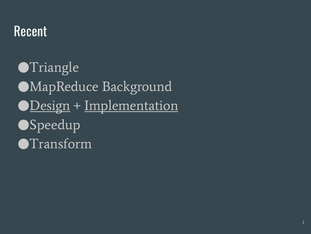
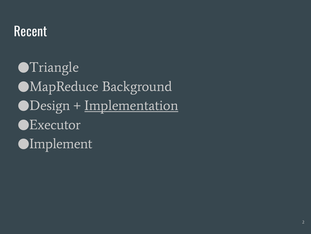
Design underline: present -> none (50, 105)
Speedup: Speedup -> Executor (55, 124)
Transform: Transform -> Implement (61, 143)
